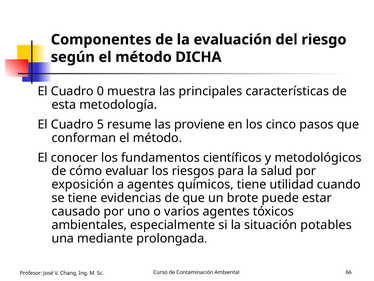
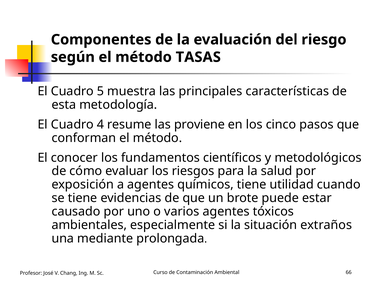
DICHA: DICHA -> TASAS (198, 57)
0: 0 -> 5 (100, 91)
5: 5 -> 4 (100, 124)
potables: potables -> extraños (326, 225)
